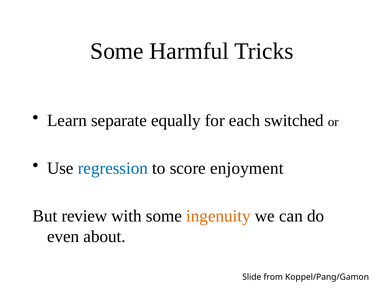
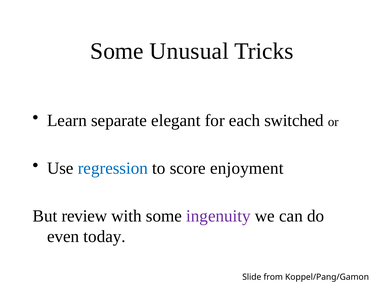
Harmful: Harmful -> Unusual (189, 51)
equally: equally -> elegant (176, 120)
ingenuity colour: orange -> purple (218, 216)
about: about -> today (105, 237)
